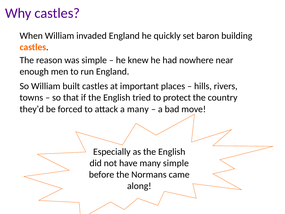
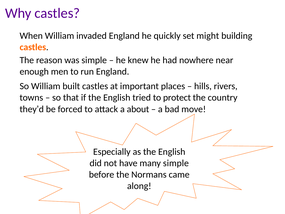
baron: baron -> might (208, 36)
a many: many -> about (138, 109)
